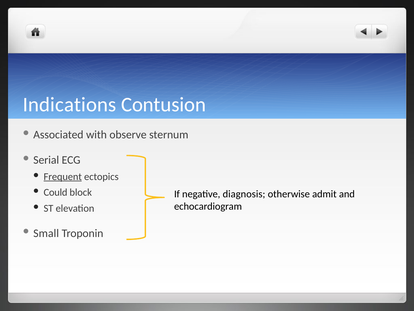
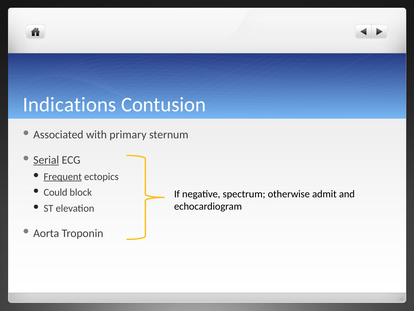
observe: observe -> primary (128, 135)
Serial underline: none -> present (46, 160)
diagnosis: diagnosis -> spectrum (244, 194)
Small: Small -> Aorta (46, 233)
